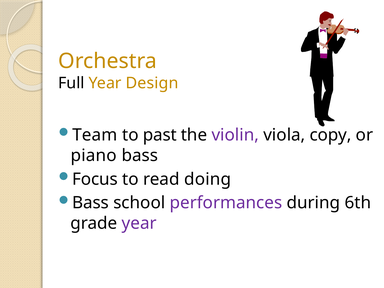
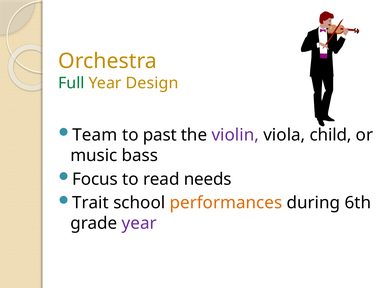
Full colour: black -> green (71, 83)
copy: copy -> child (331, 135)
piano: piano -> music (94, 155)
doing: doing -> needs (208, 179)
Bass: Bass -> Trait (90, 203)
performances colour: purple -> orange (226, 203)
